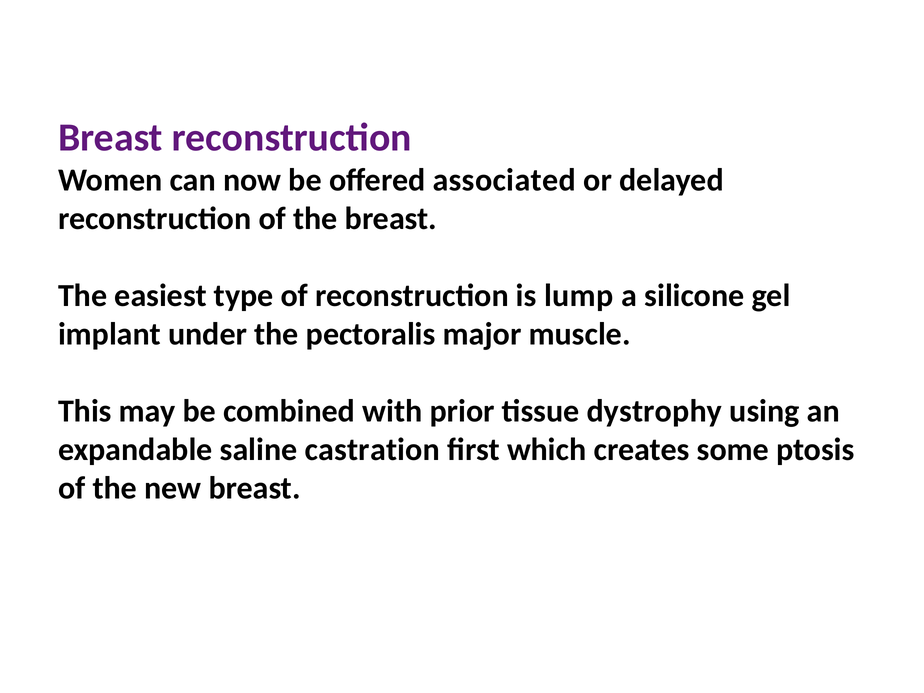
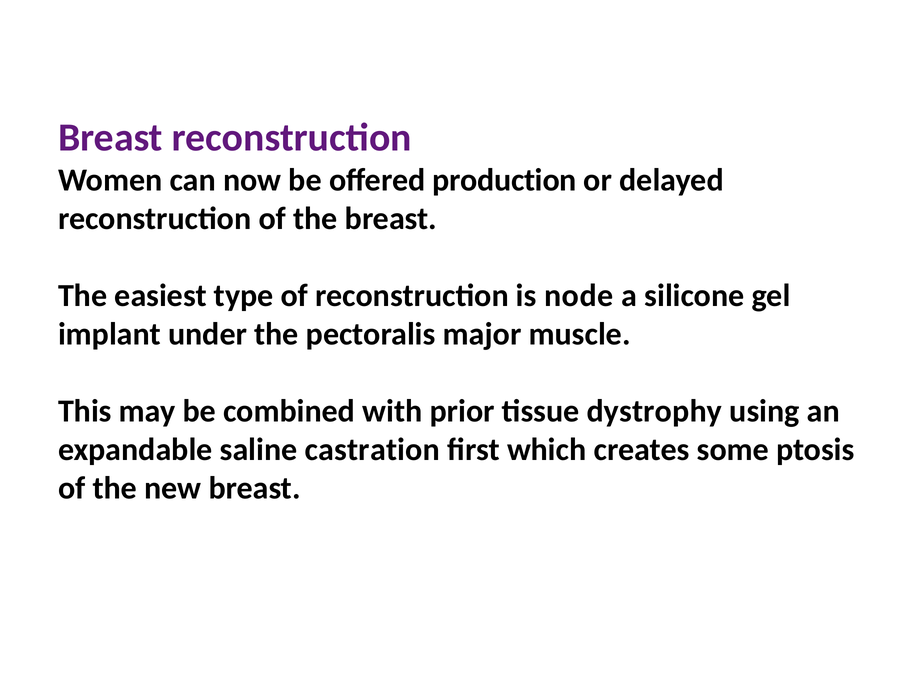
associated: associated -> production (505, 180)
lump: lump -> node (579, 296)
